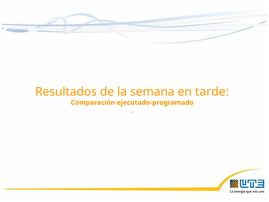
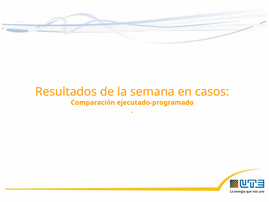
tarde: tarde -> casos (212, 92)
